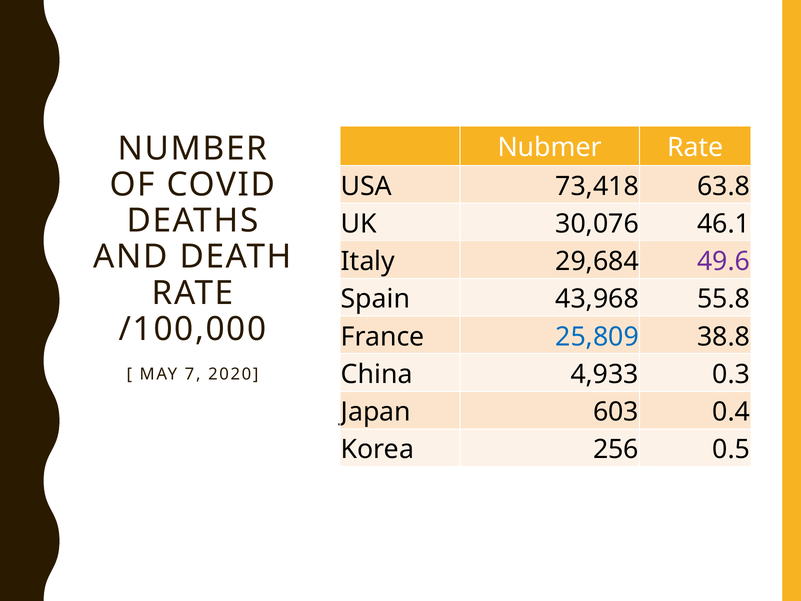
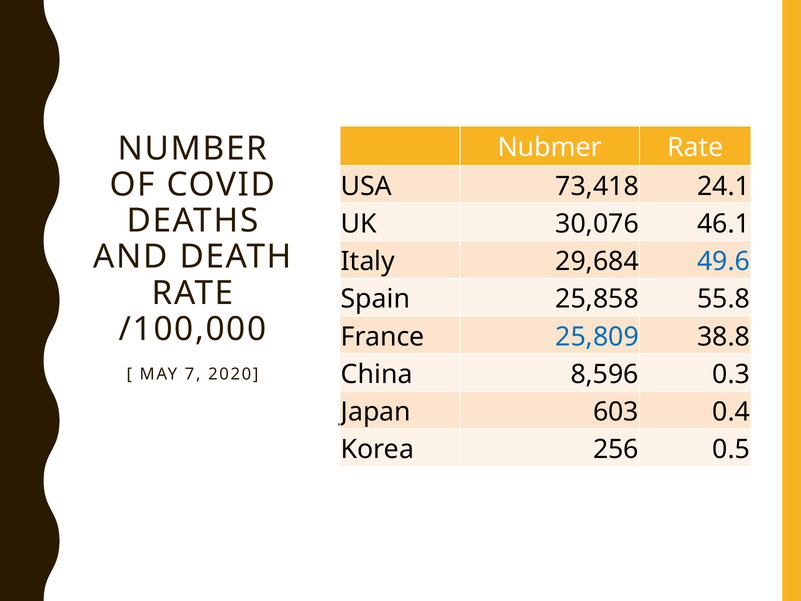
63.8: 63.8 -> 24.1 (724, 186)
49.6 colour: purple -> blue (724, 261)
43,968: 43,968 -> 25,858 (597, 299)
4,933: 4,933 -> 8,596 (605, 374)
